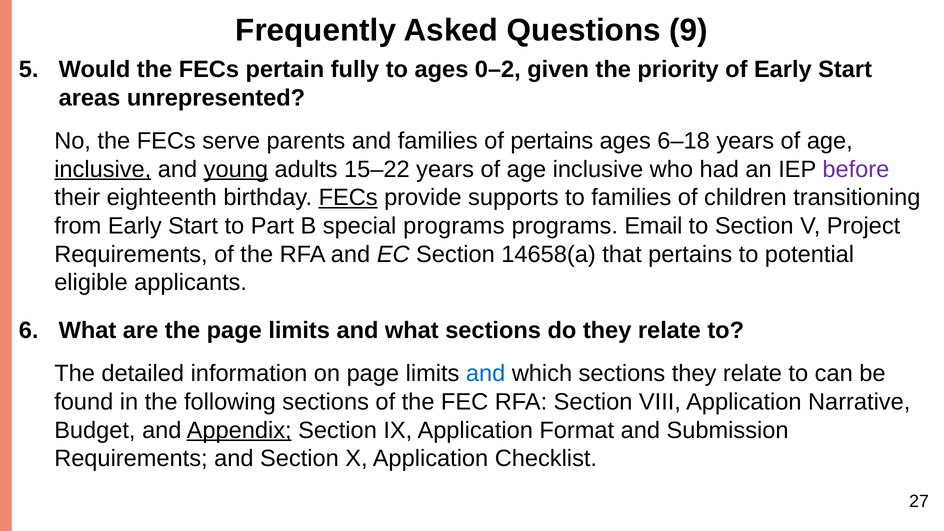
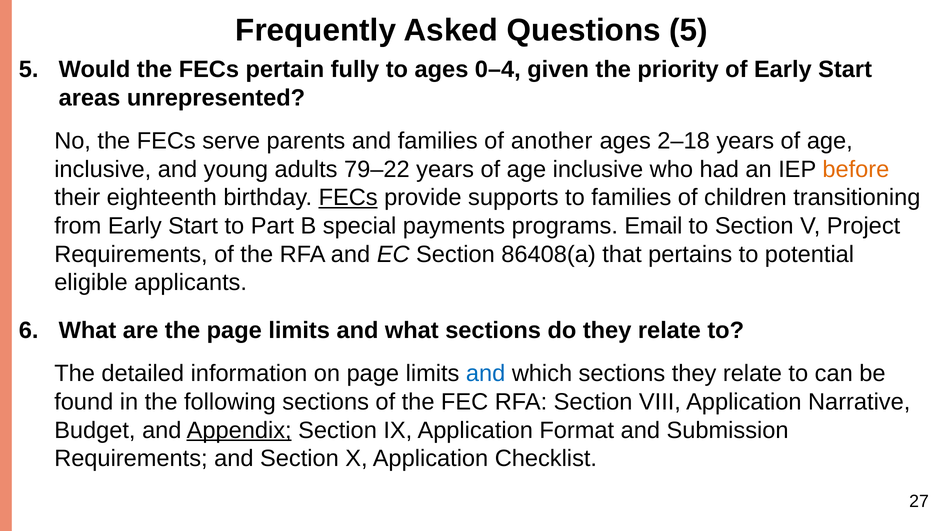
Questions 9: 9 -> 5 (689, 30)
0–2: 0–2 -> 0–4 (498, 70)
of pertains: pertains -> another (552, 141)
6–18: 6–18 -> 2–18 (684, 141)
inclusive underline: present -> none (103, 169)
young underline: present -> none (236, 169)
15–22: 15–22 -> 79–22 (377, 169)
before colour: purple -> orange (856, 169)
special programs: programs -> payments (454, 226)
14658(a: 14658(a -> 86408(a (549, 254)
